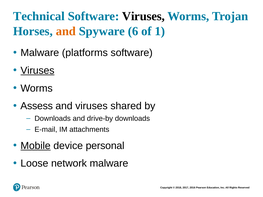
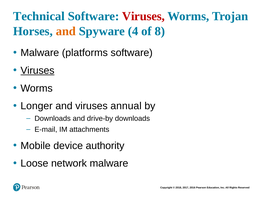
Viruses colour: black -> red (143, 16)
6: 6 -> 4 (133, 31)
1: 1 -> 8 (160, 31)
Assess: Assess -> Longer (37, 106)
shared: shared -> annual (126, 106)
Mobile underline: present -> none (36, 146)
personal: personal -> authority (105, 146)
